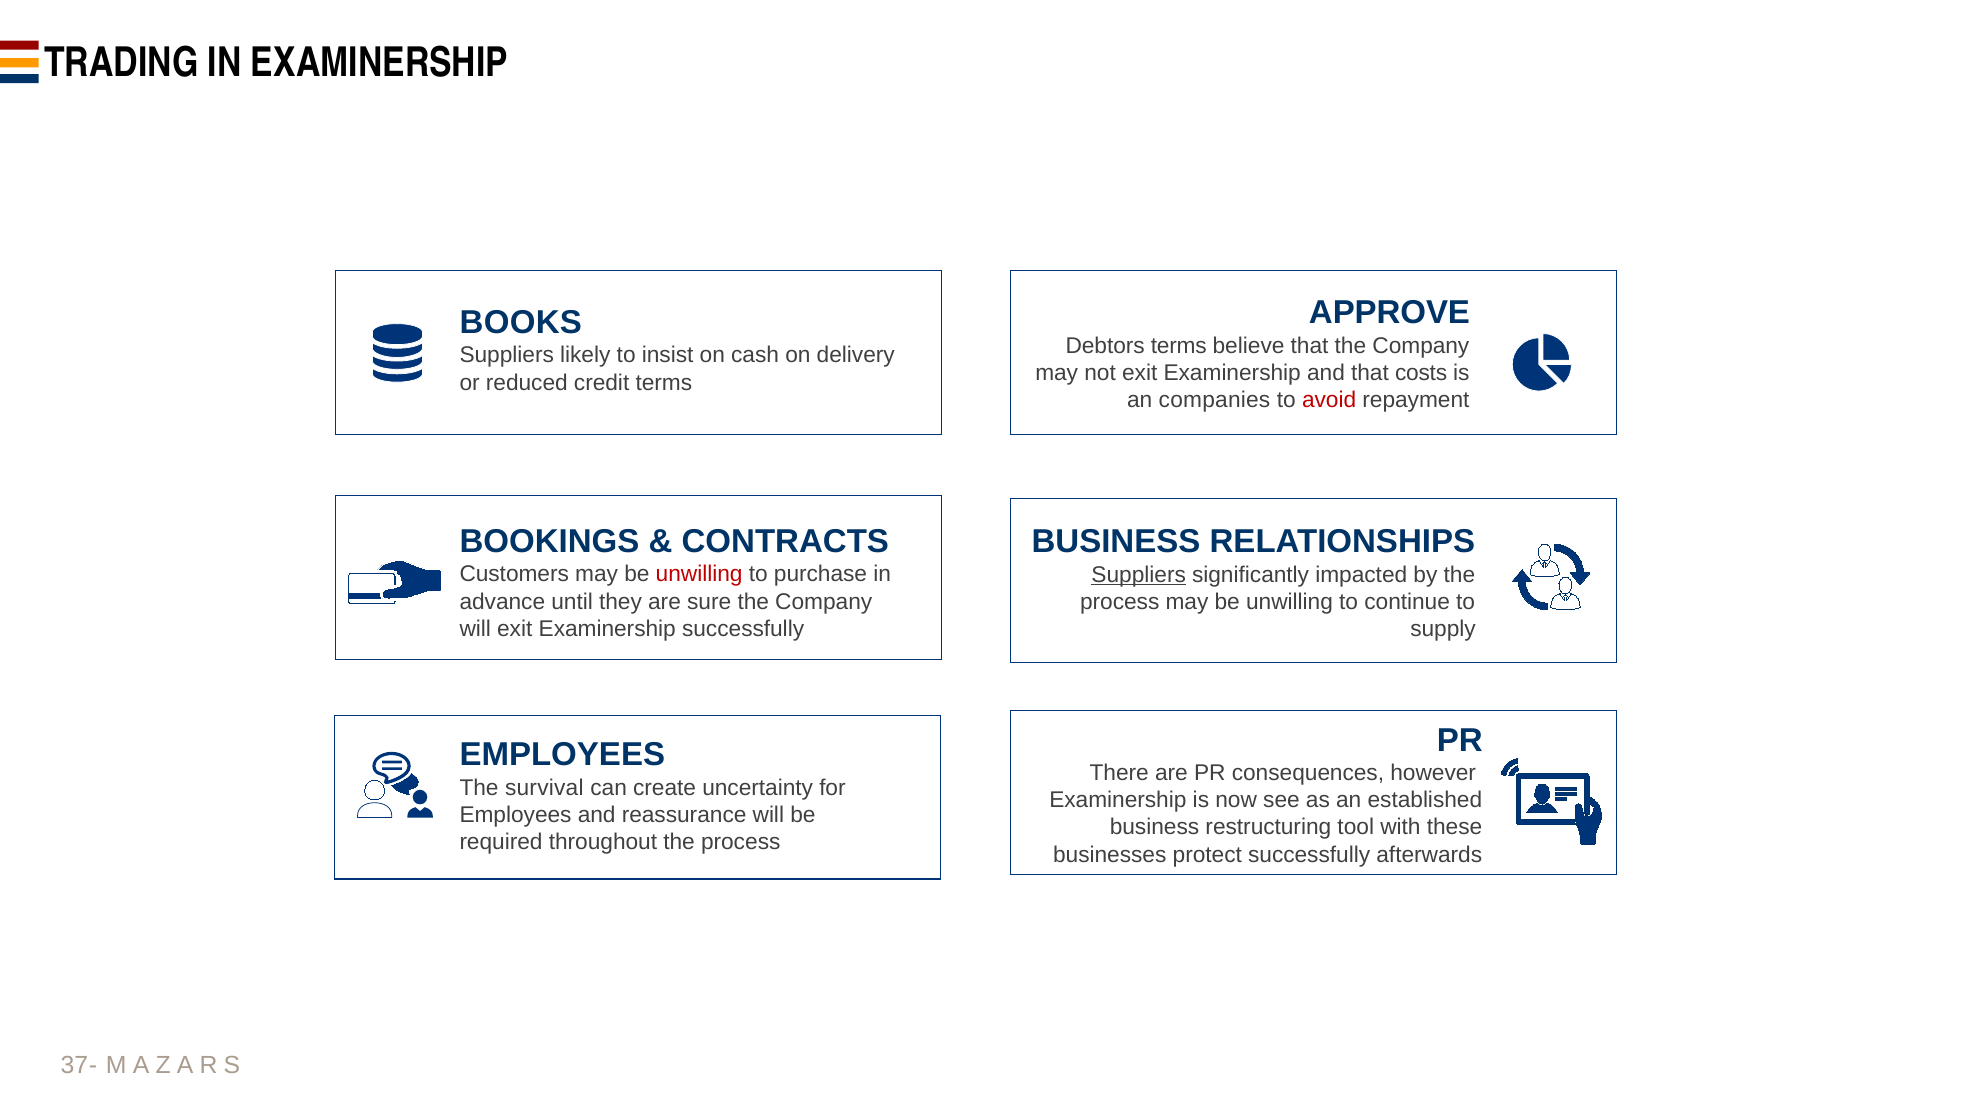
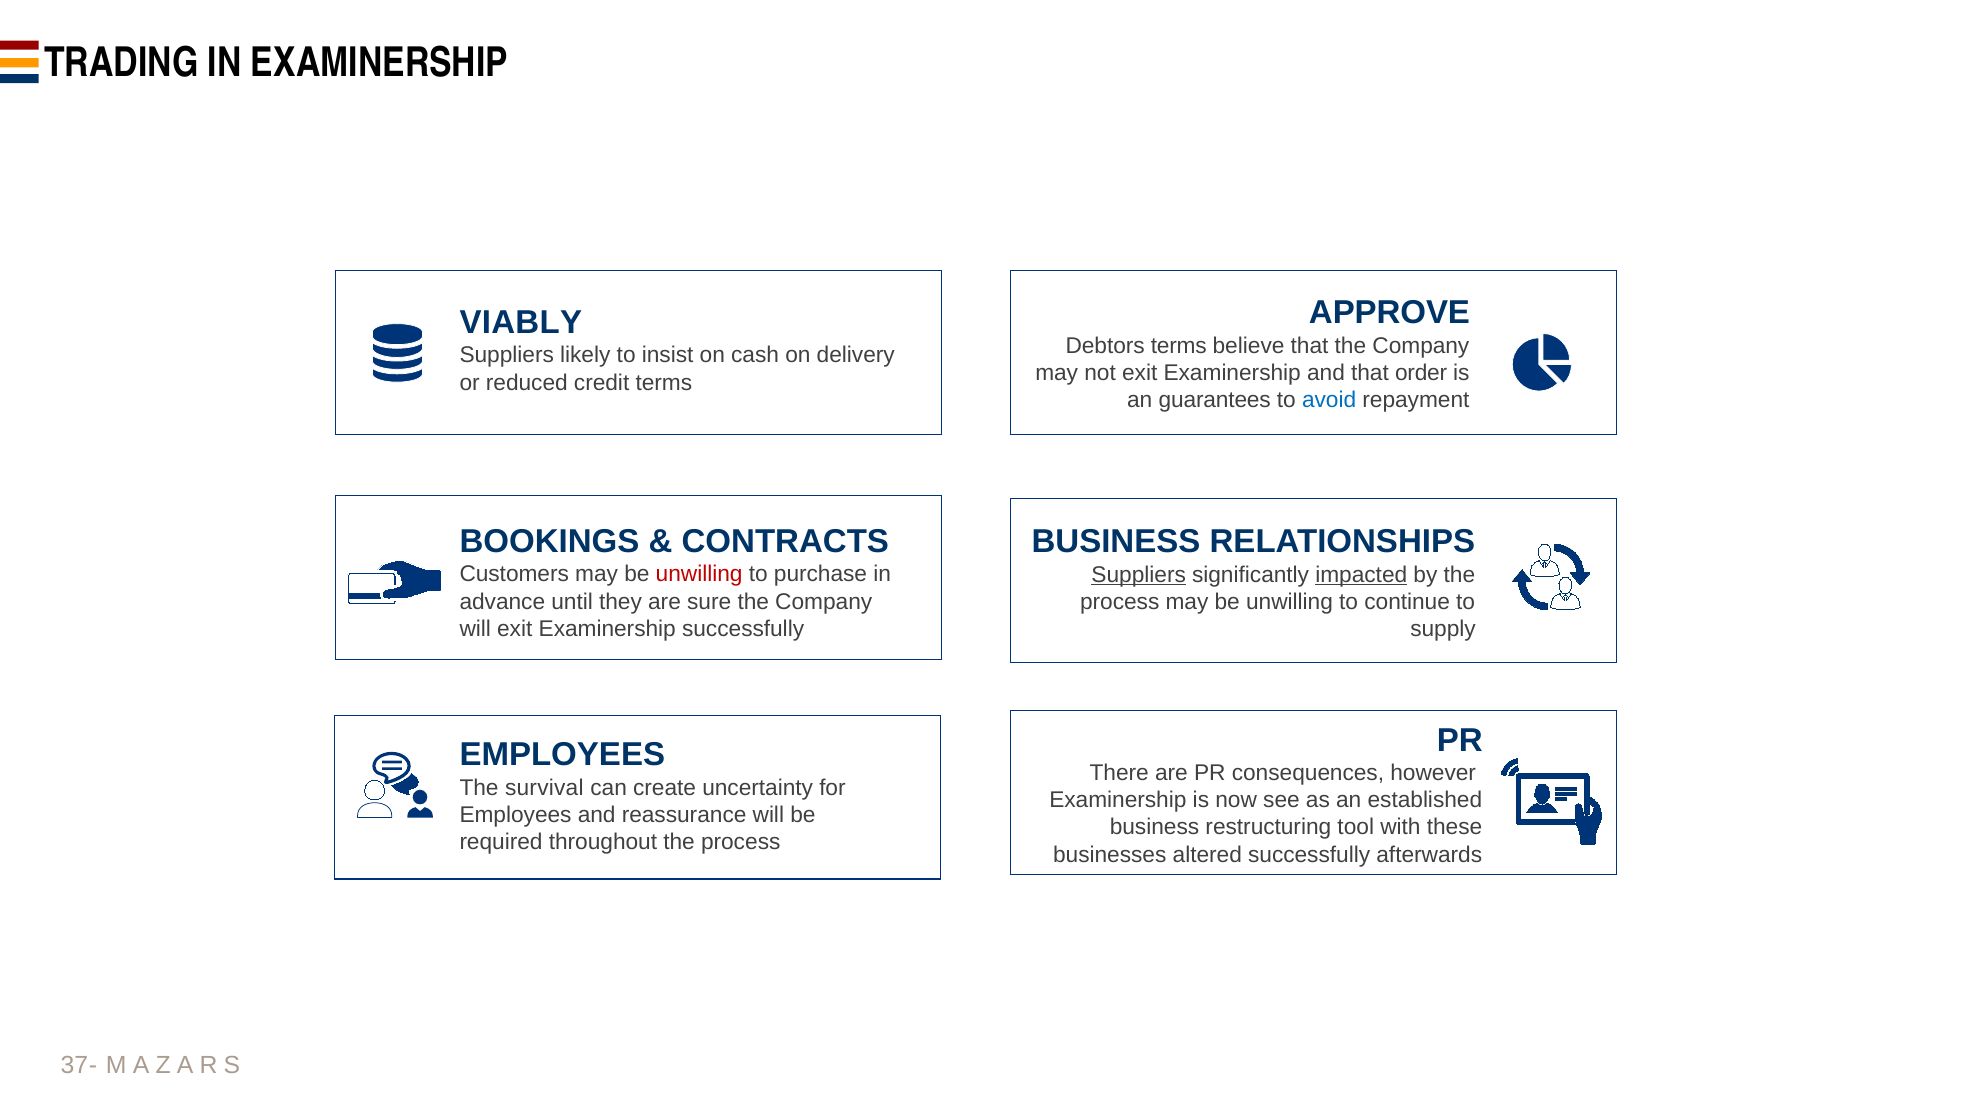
BOOKS: BOOKS -> VIABLY (521, 323)
costs: costs -> order (1421, 373)
companies: companies -> guarantees (1215, 400)
avoid colour: red -> blue (1329, 400)
impacted underline: none -> present (1361, 575)
protect: protect -> altered (1207, 855)
